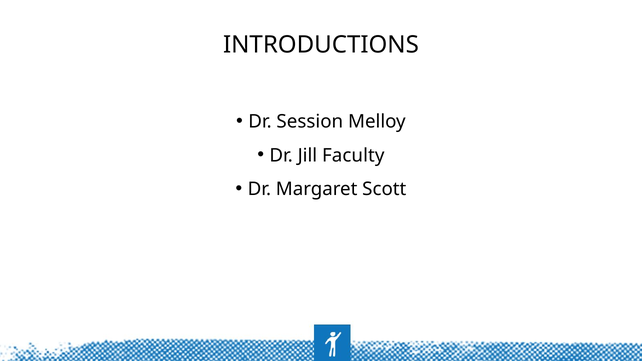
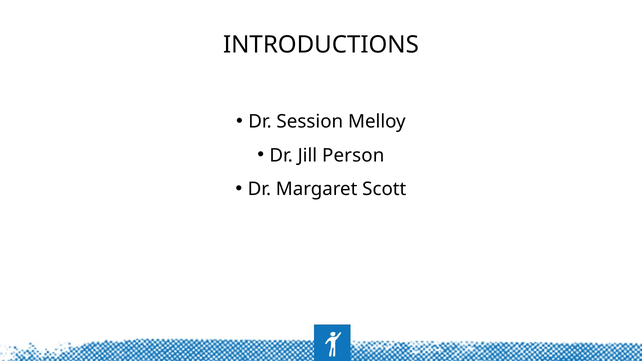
Faculty: Faculty -> Person (353, 155)
